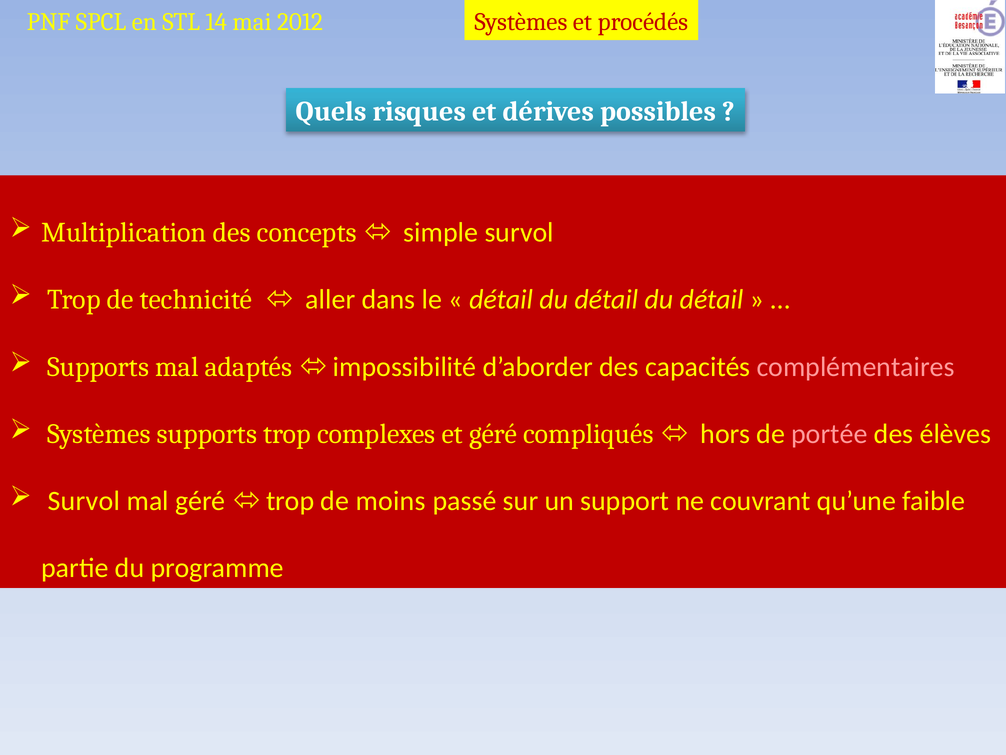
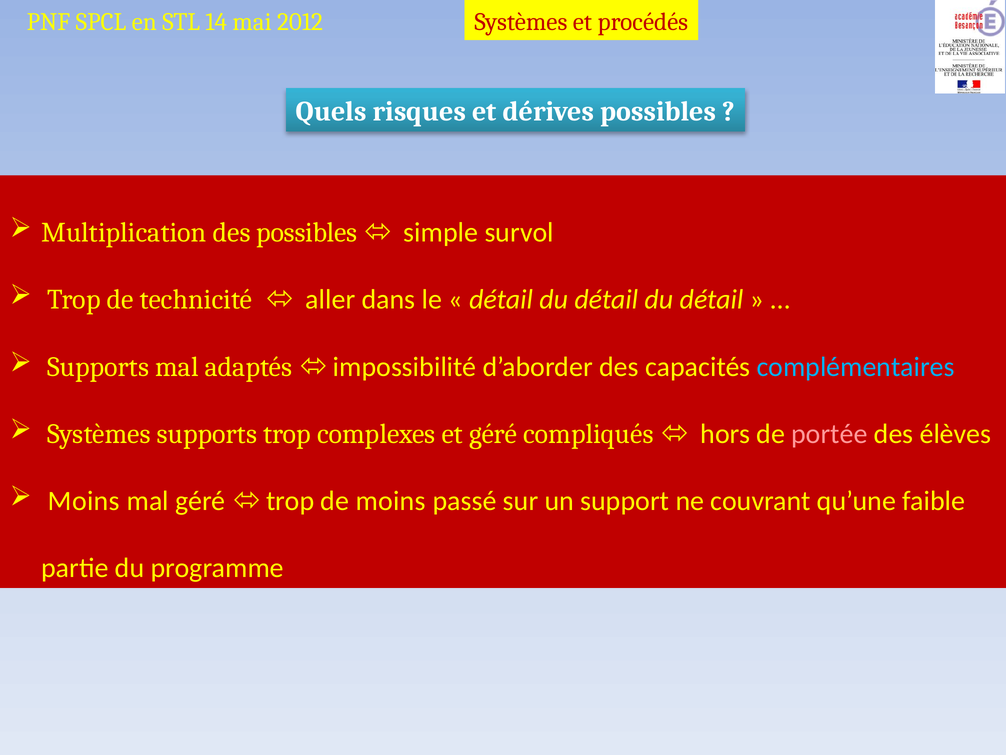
des concepts: concepts -> possibles (307, 232)
complémentaires colour: pink -> light blue (856, 367)
Survol: Survol -> Moins (84, 501)
